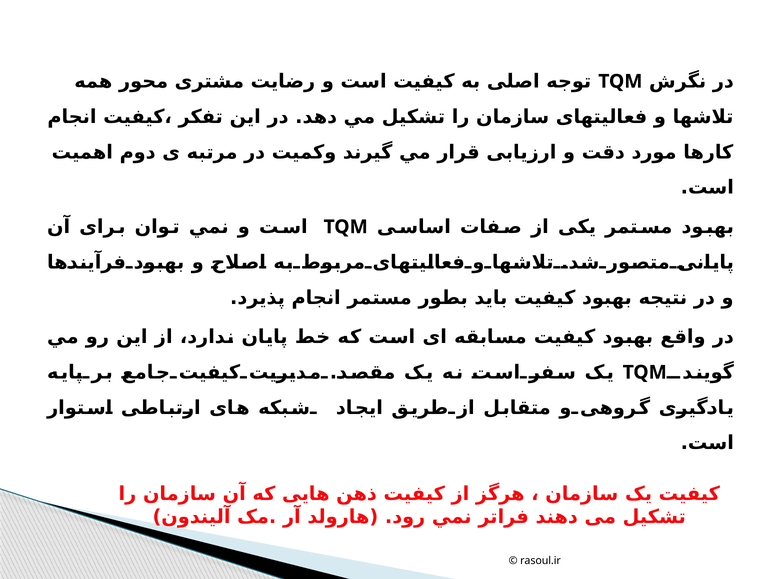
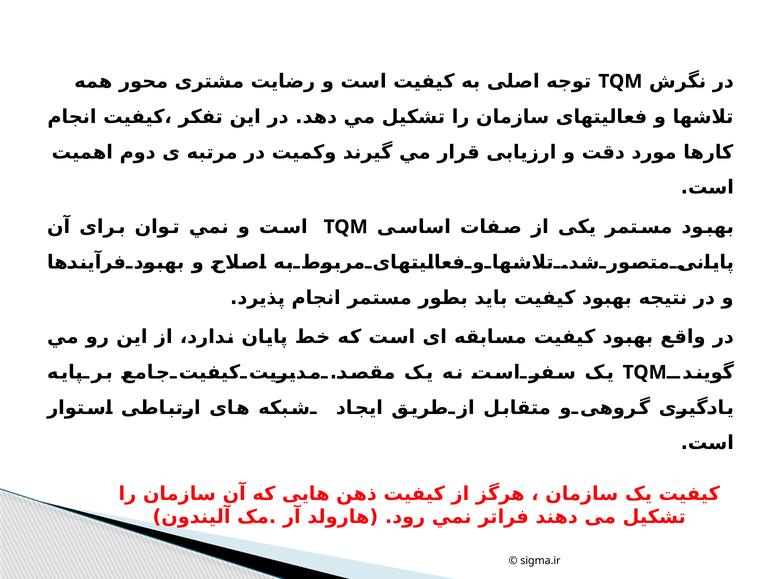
rasoul.ir: rasoul.ir -> sigma.ir (540, 561)
